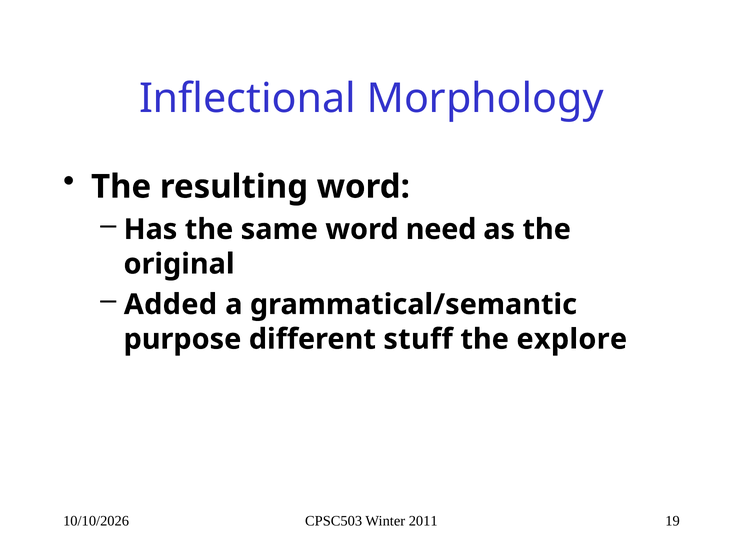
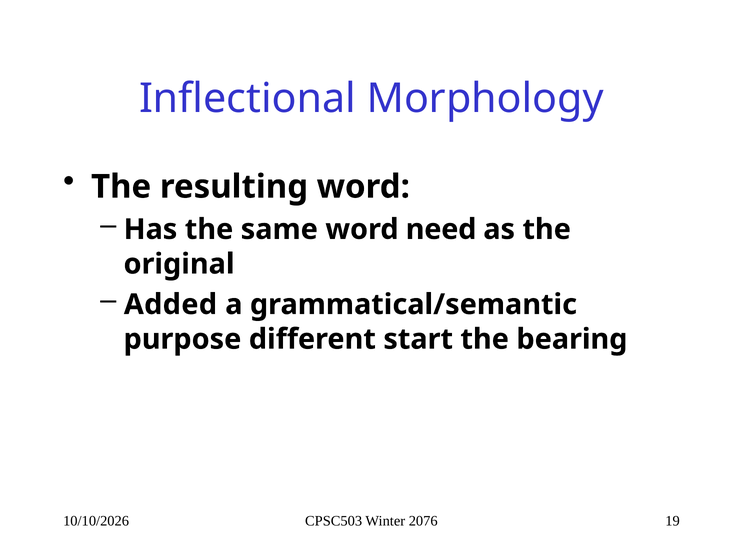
stuff: stuff -> start (418, 339)
explore: explore -> bearing (572, 339)
2011: 2011 -> 2076 (423, 521)
